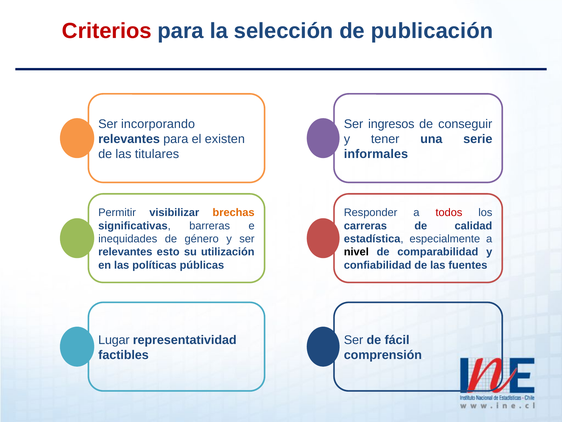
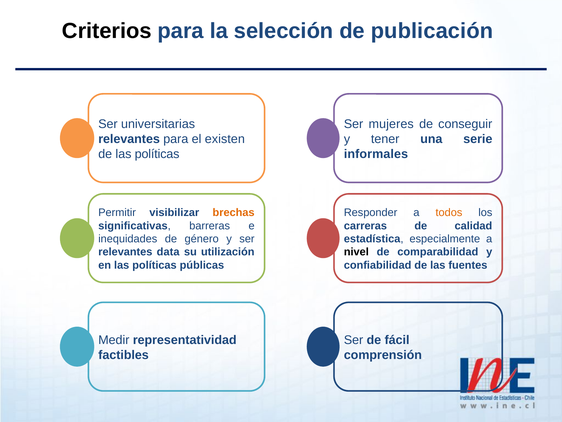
Criterios colour: red -> black (107, 31)
incorporando: incorporando -> universitarias (158, 124)
ingresos: ingresos -> mujeres (391, 124)
de las titulares: titulares -> políticas (157, 154)
todos colour: red -> orange (449, 212)
esto: esto -> data (168, 252)
Lugar: Lugar -> Medir (114, 340)
